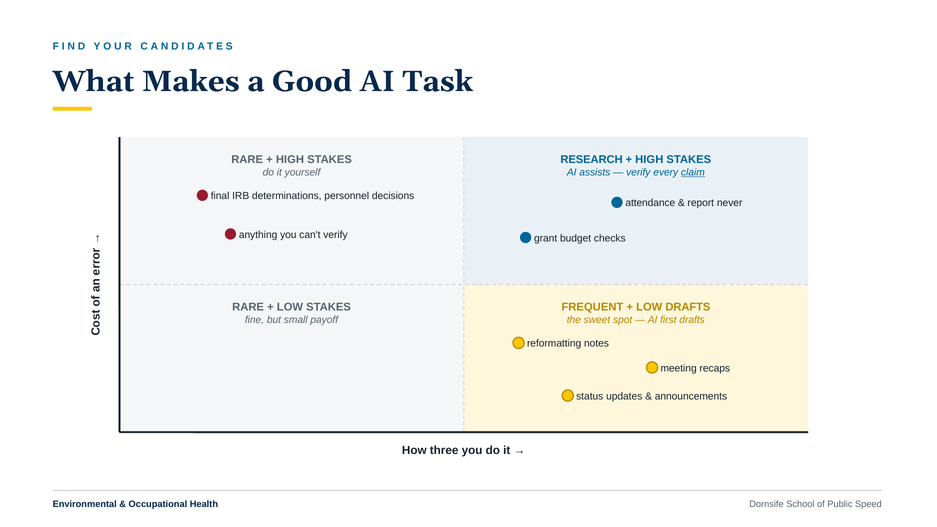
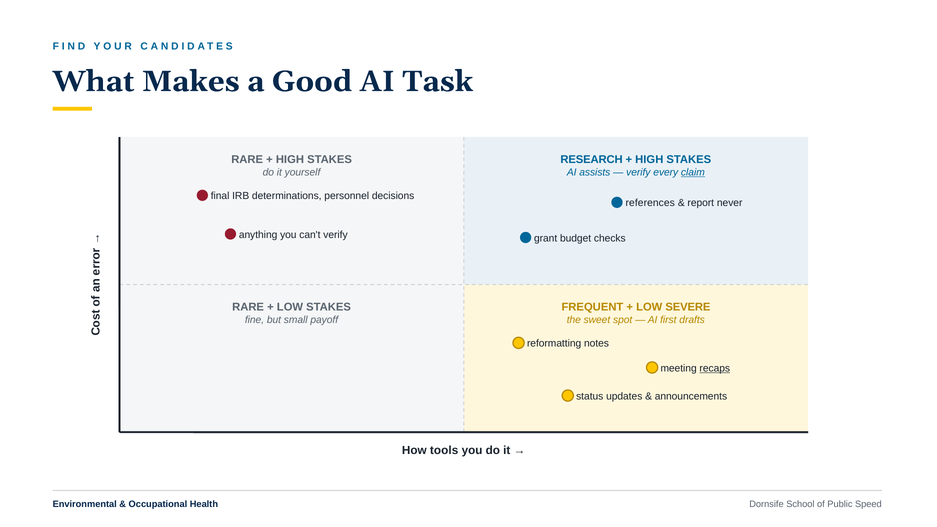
attendance: attendance -> references (650, 203)
LOW DRAFTS: DRAFTS -> SEVERE (688, 307)
recaps underline: none -> present (715, 368)
three: three -> tools (444, 451)
